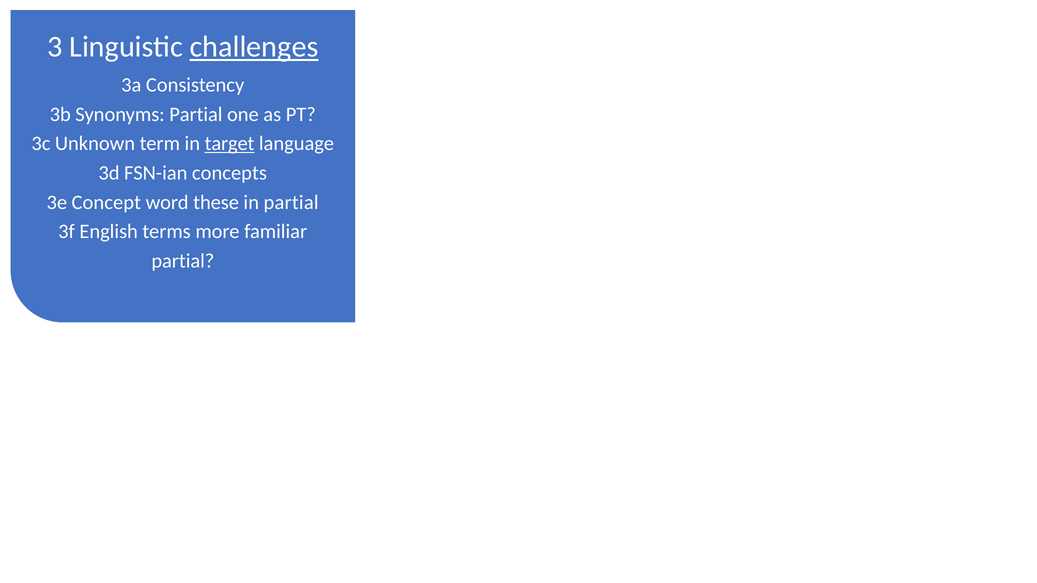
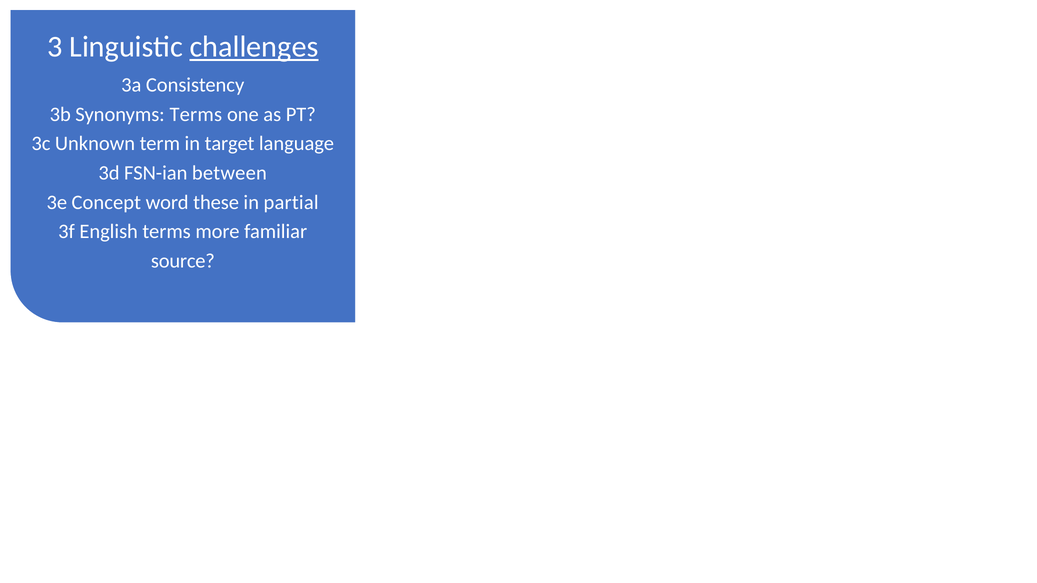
Synonyms Partial: Partial -> Terms (196, 114)
target underline: present -> none (230, 144)
concepts: concepts -> between (229, 173)
partial: partial -> source (183, 261)
